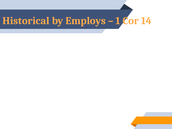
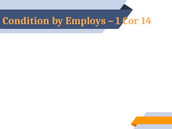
Historical: Historical -> Condition (26, 21)
